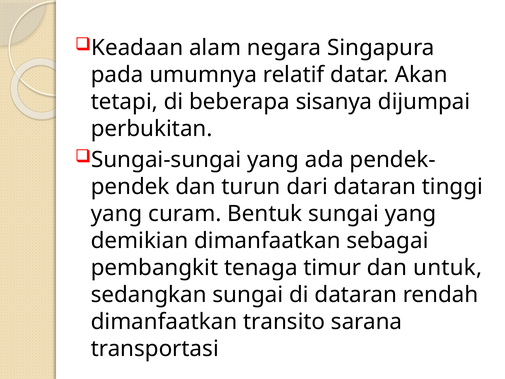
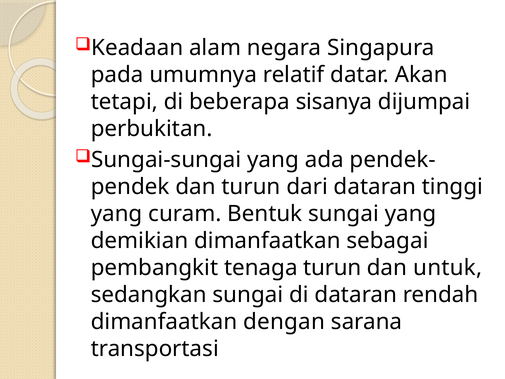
tenaga timur: timur -> turun (332, 268)
transito: transito -> dengan (284, 321)
